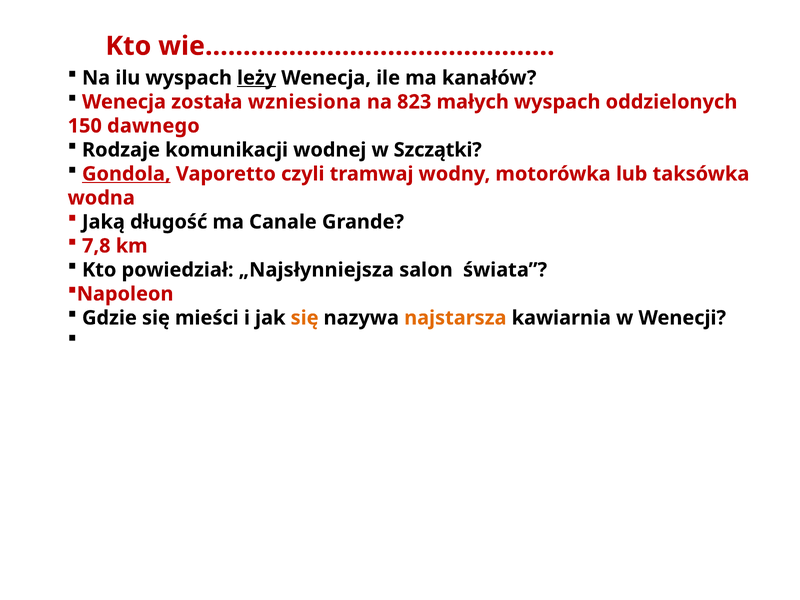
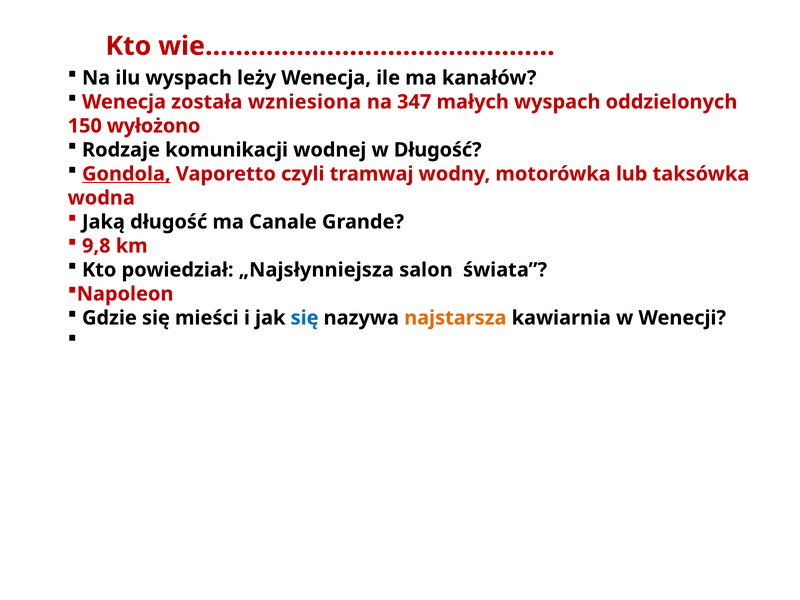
leży underline: present -> none (257, 78)
823: 823 -> 347 (414, 102)
dawnego: dawnego -> wyłożono (154, 126)
w Szczątki: Szczątki -> Długość (438, 150)
7,8: 7,8 -> 9,8 (96, 246)
się colour: orange -> blue (305, 318)
